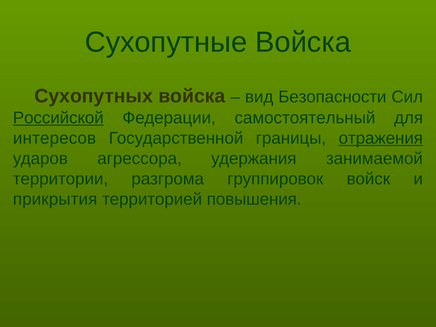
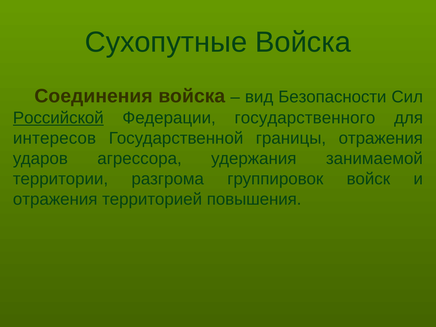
Сухопутных: Сухопутных -> Соединения (94, 96)
самостоятельный: самостоятельный -> государственного (305, 118)
отражения underline: present -> none (381, 138)
прикрытия: прикрытия -> отражения (55, 199)
